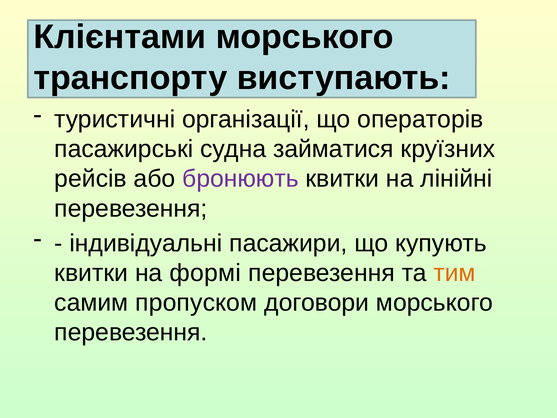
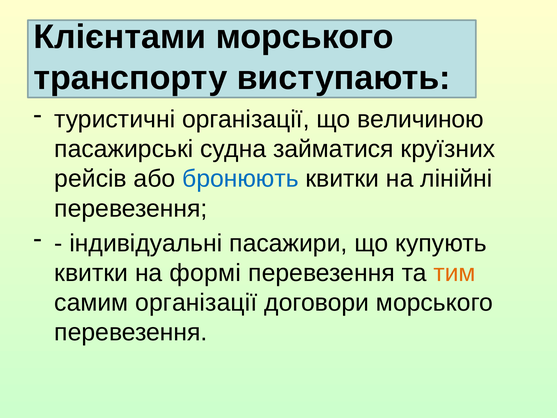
операторів: операторів -> величиною (420, 119)
бронюють colour: purple -> blue (240, 179)
самим пропуском: пропуском -> організації (196, 302)
